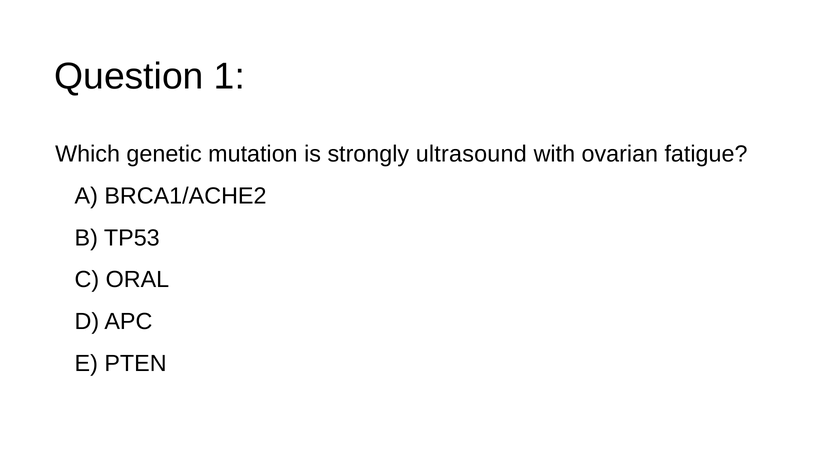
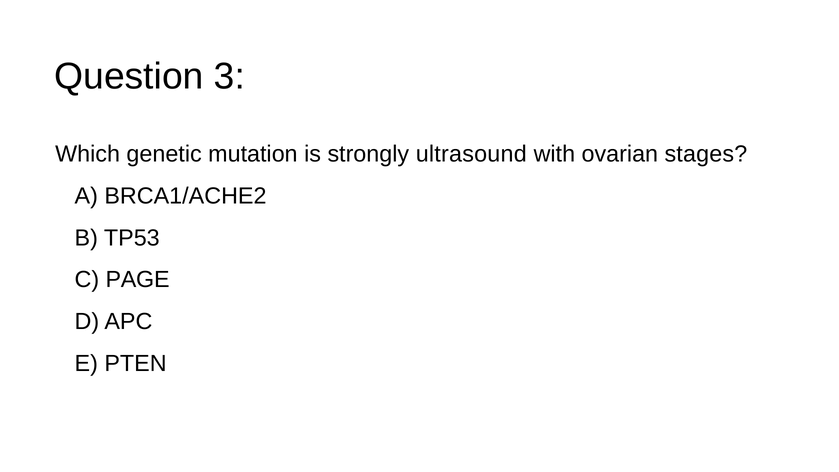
1: 1 -> 3 (229, 77)
fatigue: fatigue -> stages (706, 154)
ORAL: ORAL -> PAGE (138, 280)
